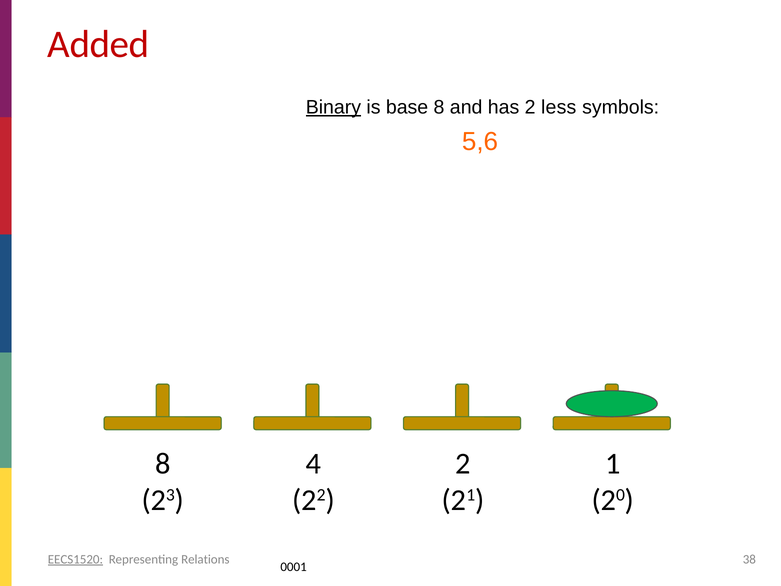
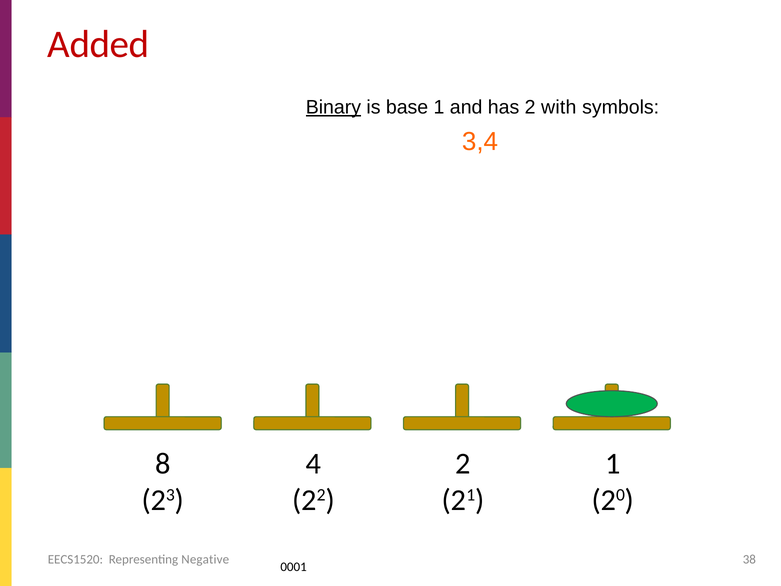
base 8: 8 -> 1 (439, 107)
less: less -> with (559, 107)
5,6: 5,6 -> 3,4 (480, 142)
EECS1520 underline: present -> none (75, 559)
Relations: Relations -> Negative (205, 559)
